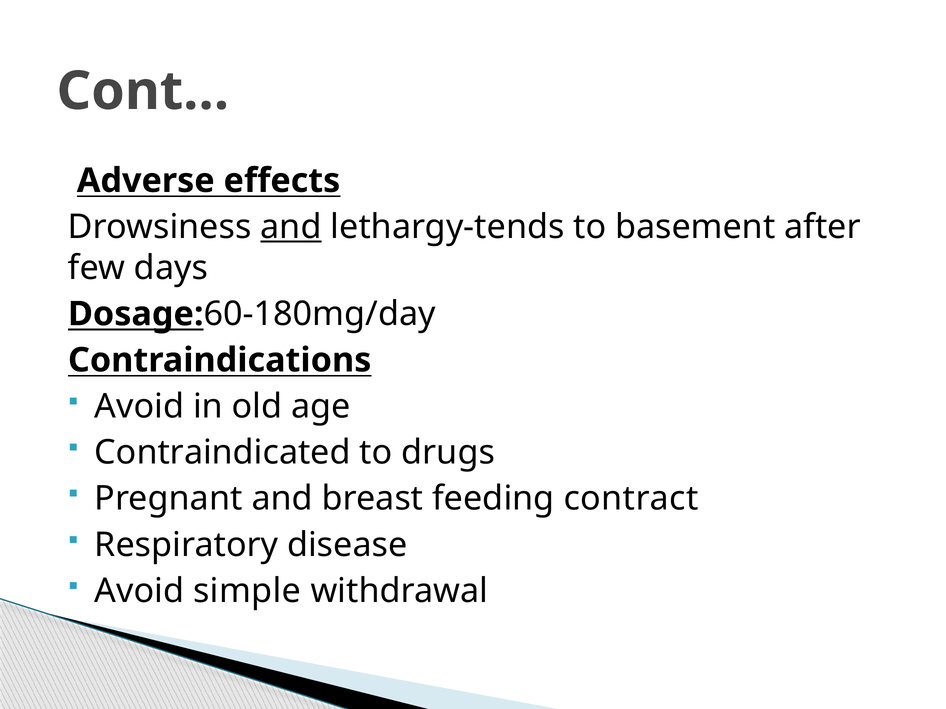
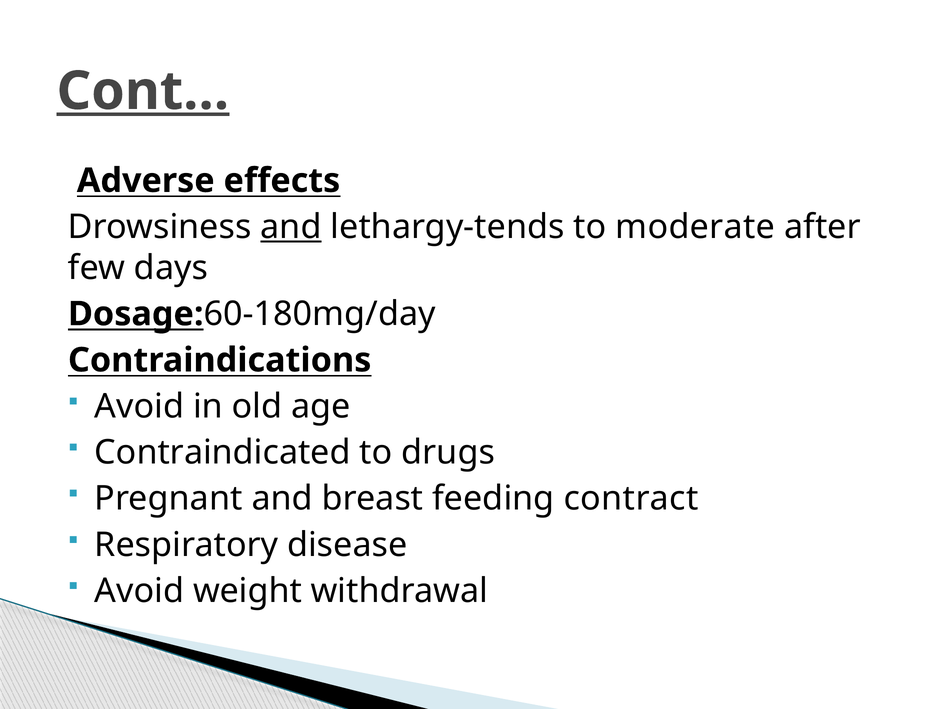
Cont… underline: none -> present (143, 91)
basement: basement -> moderate (695, 227)
simple: simple -> weight (247, 592)
